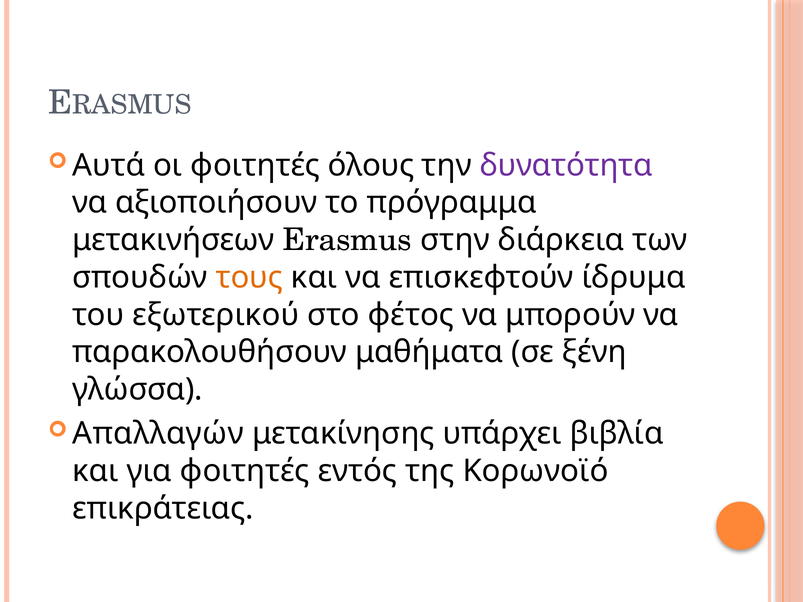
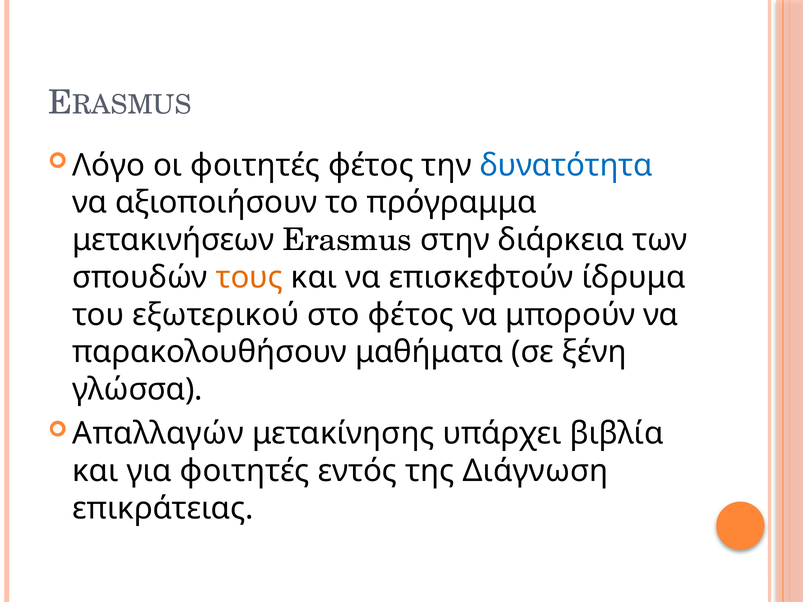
Αυτά: Αυτά -> Λόγο (109, 165)
φοιτητές όλους: όλους -> φέτος (371, 165)
δυνατότητα colour: purple -> blue (566, 165)
Κορωνοϊό: Κορωνοϊό -> Διάγνωση (535, 471)
